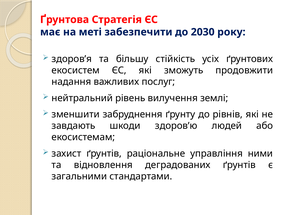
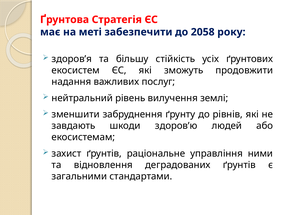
2030: 2030 -> 2058 (203, 32)
